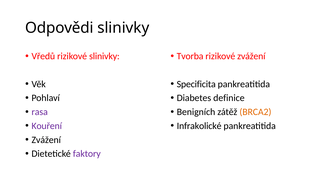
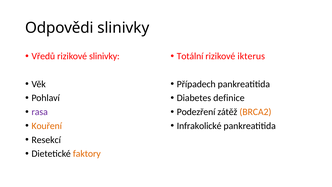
Tvorba: Tvorba -> Totální (190, 56)
rizikové zvážení: zvážení -> ikterus (251, 56)
Specificita: Specificita -> Případech (196, 84)
Benigních: Benigních -> Podezření (196, 112)
Kouření colour: purple -> orange (47, 126)
Zvážení: Zvážení -> Resekcí (46, 140)
faktory colour: purple -> orange (87, 154)
